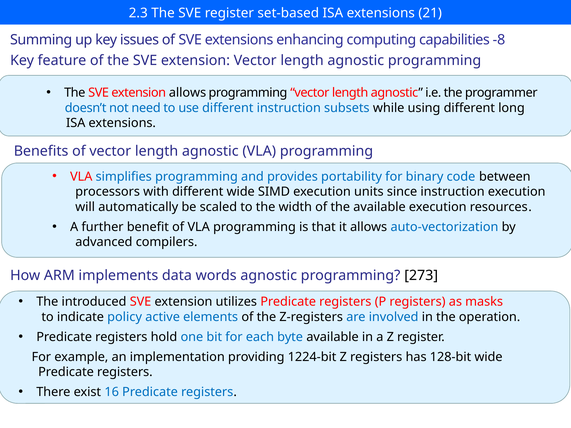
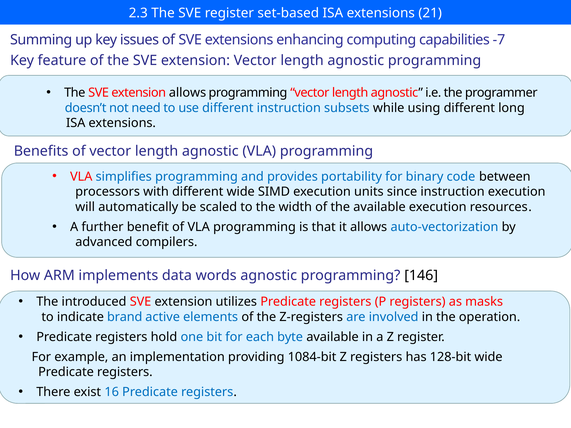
-8: -8 -> -7 (499, 40)
273: 273 -> 146 (421, 275)
policy: policy -> brand (125, 317)
1224-bit: 1224-bit -> 1084-bit (312, 357)
